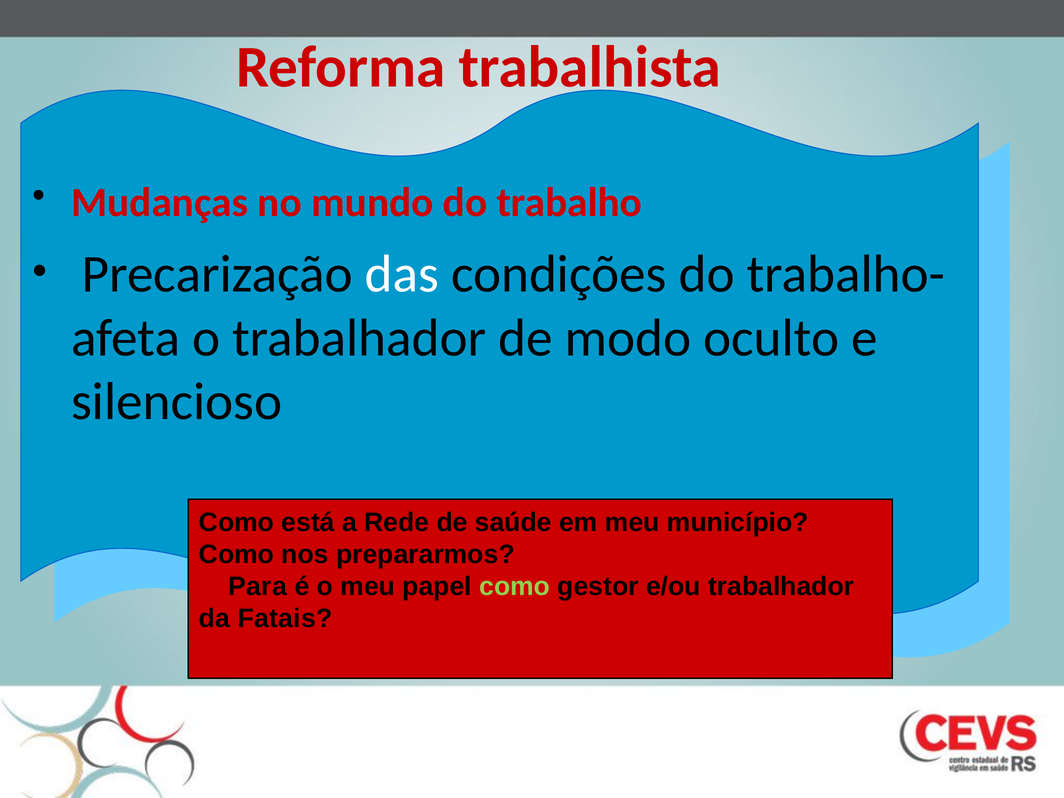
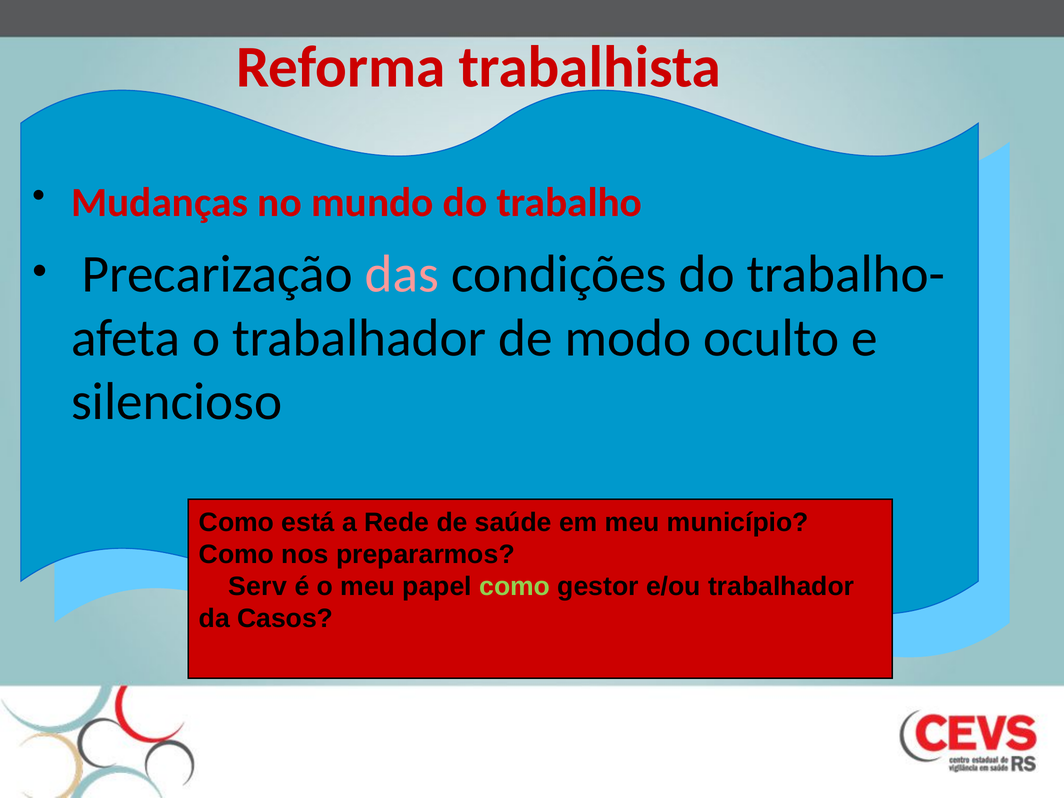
das colour: white -> pink (402, 274)
Para: Para -> Serv (258, 586)
Fatais: Fatais -> Casos (285, 618)
